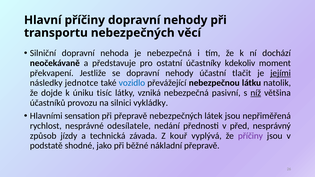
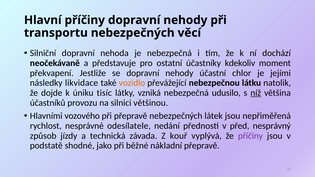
tlačit: tlačit -> chlor (242, 73)
jejími underline: present -> none (281, 73)
jednotce: jednotce -> likvidace (82, 83)
vozidlo colour: blue -> orange (132, 83)
pasivní: pasivní -> udusilo (226, 93)
vykládky: vykládky -> většinou (151, 103)
sensation: sensation -> vozového (82, 116)
